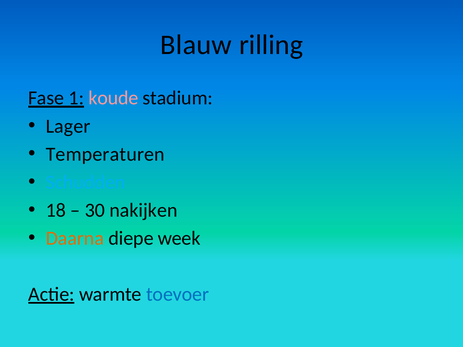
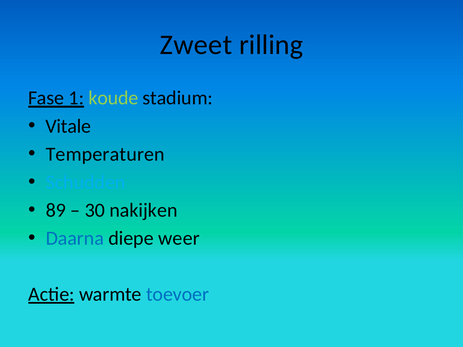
Blauw: Blauw -> Zweet (196, 45)
koude colour: pink -> light green (113, 98)
Lager: Lager -> Vitale (68, 126)
18: 18 -> 89 (56, 210)
Daarna colour: orange -> blue (75, 238)
week: week -> weer (179, 238)
